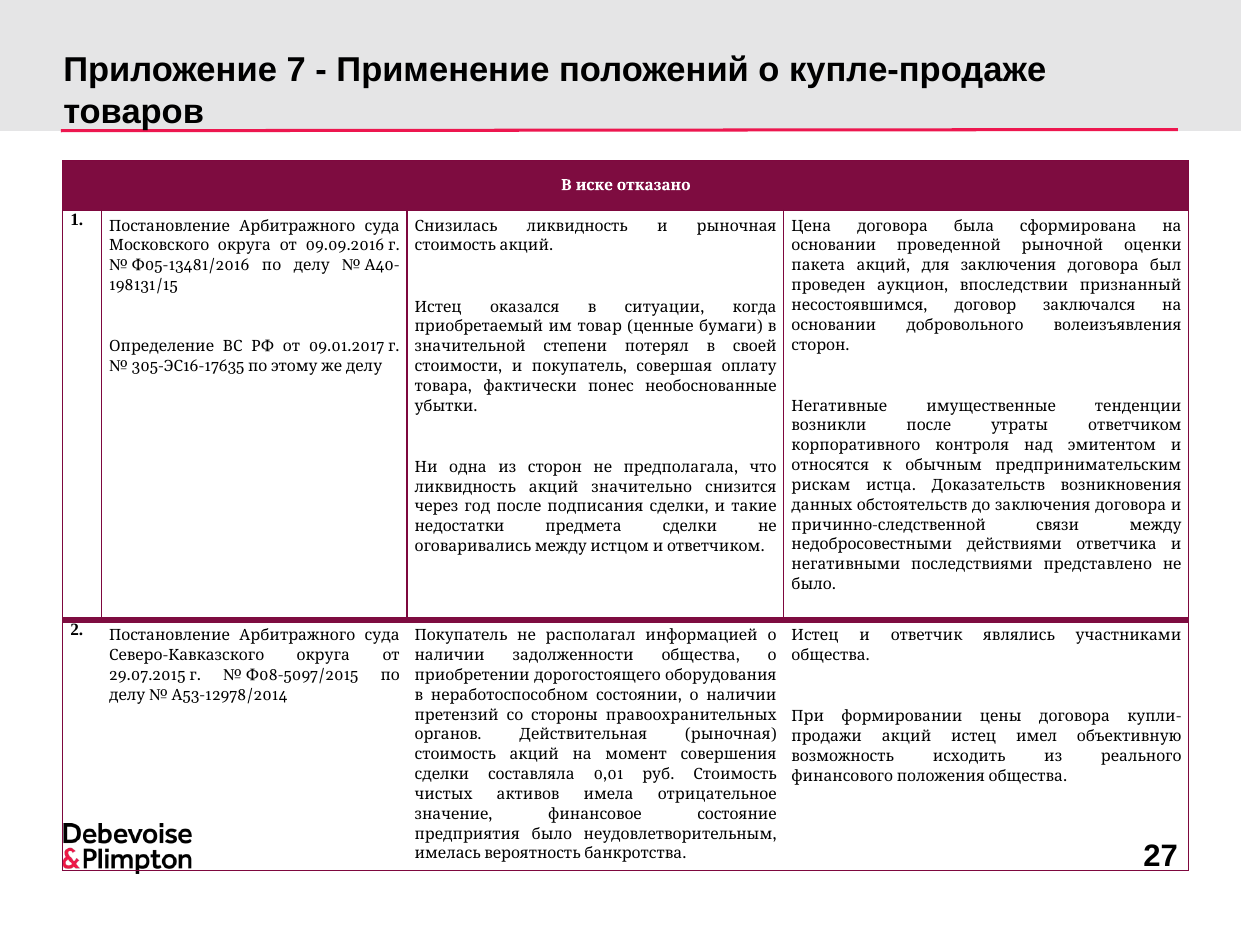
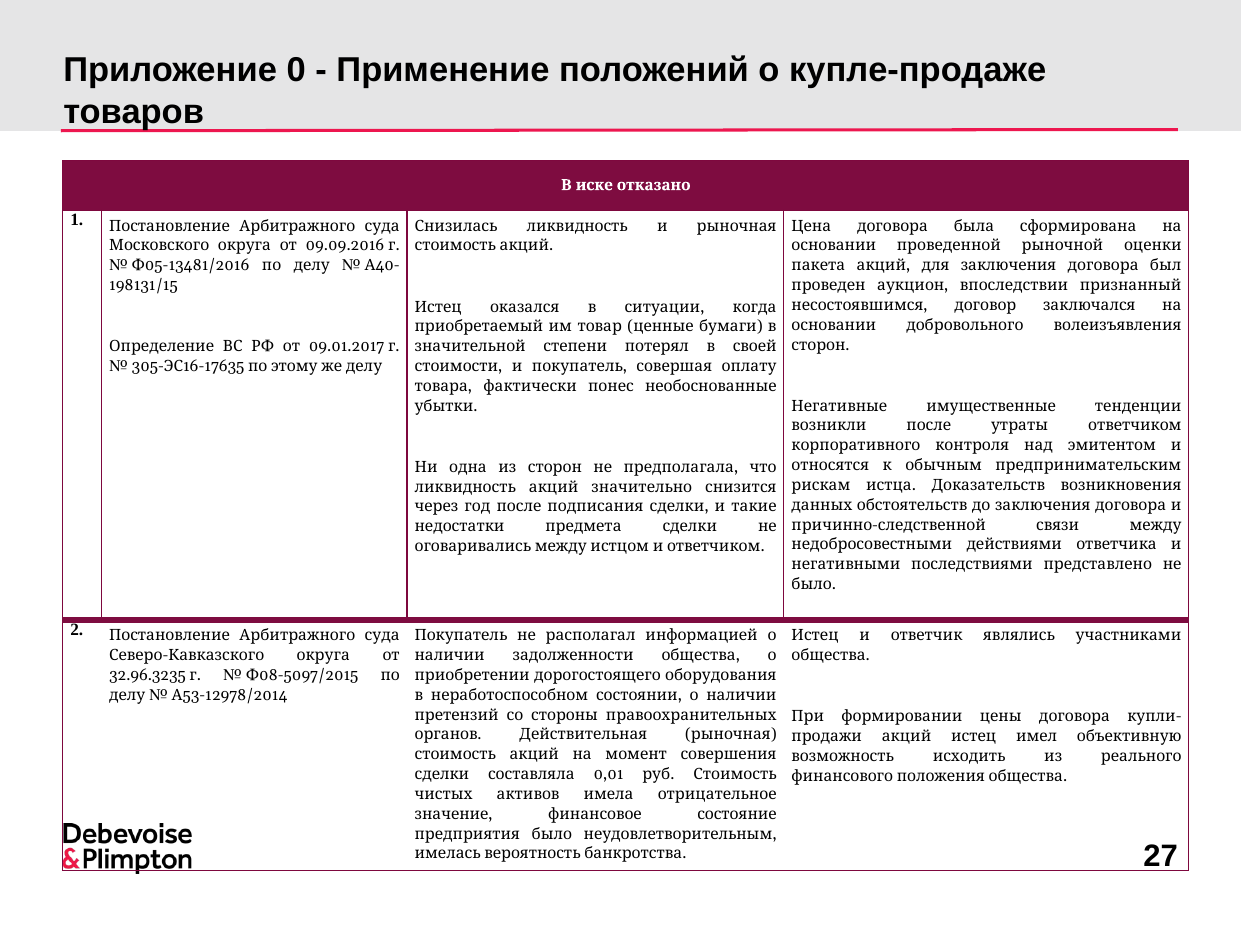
7: 7 -> 0 (296, 71)
29.07.2015: 29.07.2015 -> 32.96.3235 (147, 676)
